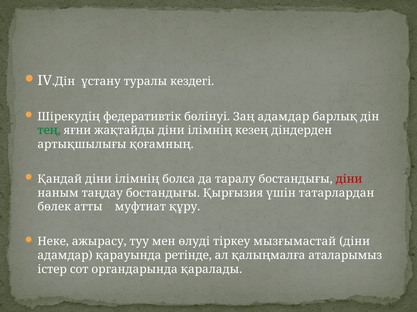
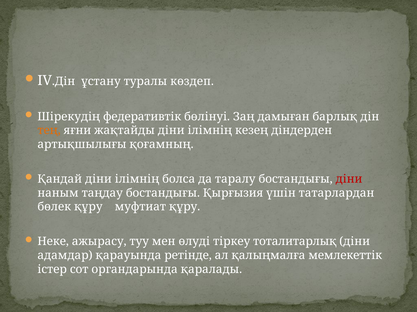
кездегі: кездегі -> көздеп (192, 82)
Заң адамдар: адамдар -> дамыған (284, 117)
тең colour: green -> orange (49, 131)
бөлек атты: атты -> құру (88, 207)
мызғымастай: мызғымастай -> тоталитарлық (295, 242)
аталарымыз: аталарымыз -> мемлекеттік (345, 256)
